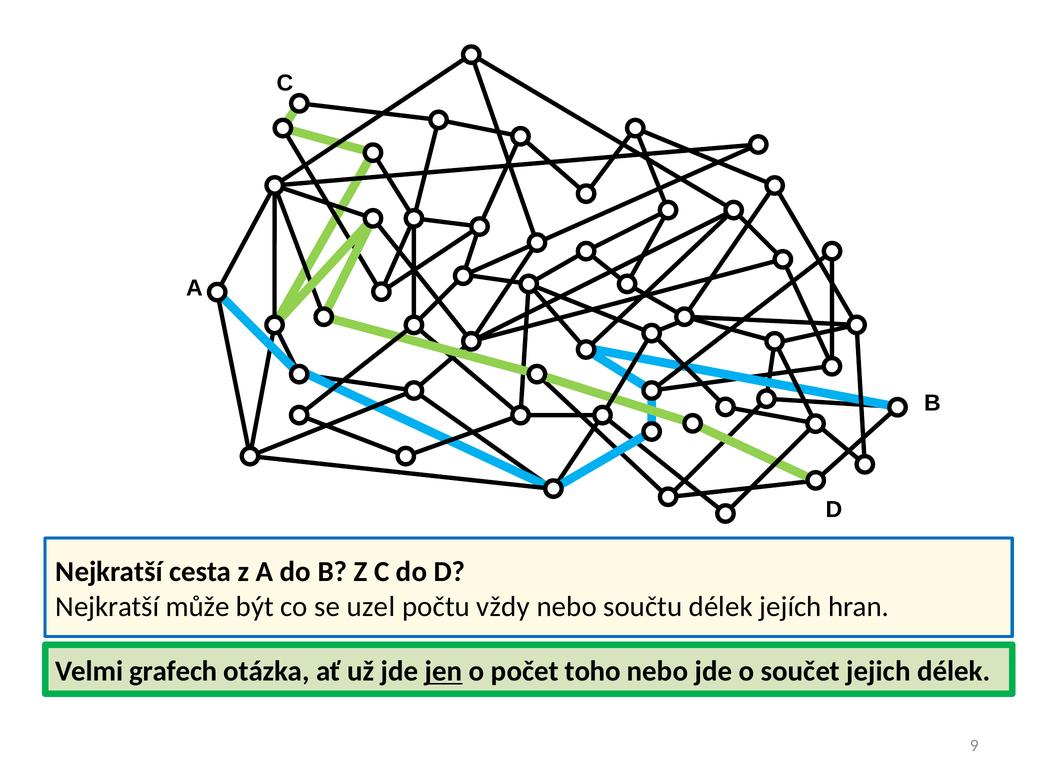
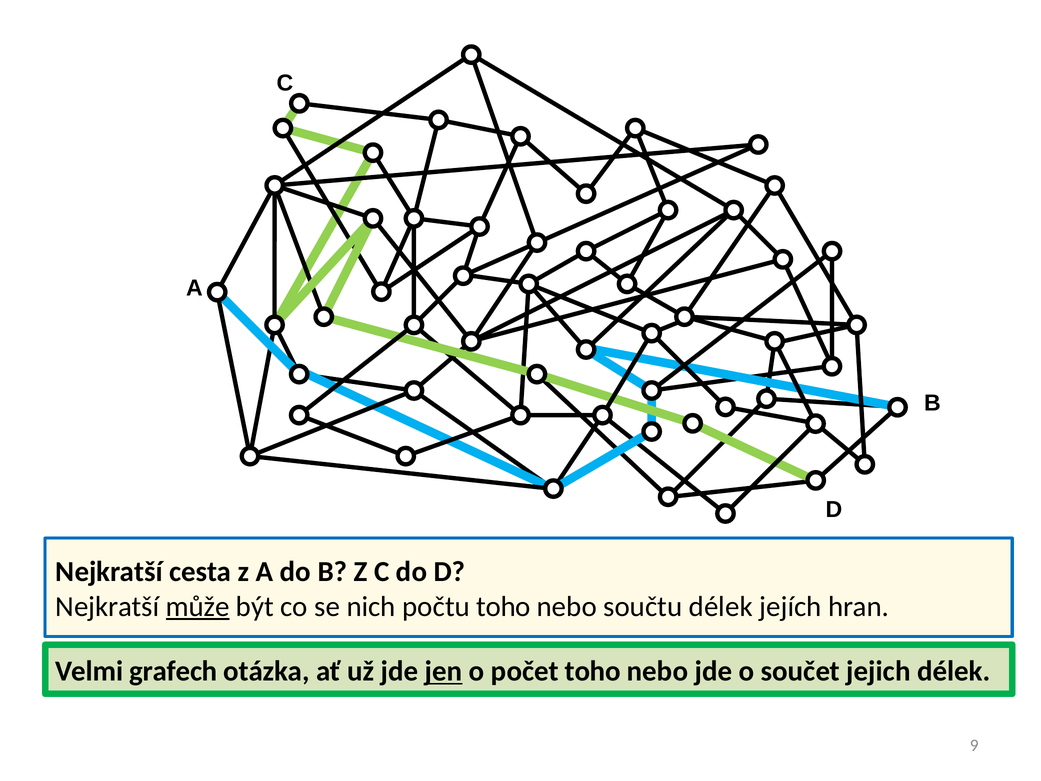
může underline: none -> present (198, 606)
uzel: uzel -> nich (371, 606)
počtu vždy: vždy -> toho (503, 606)
